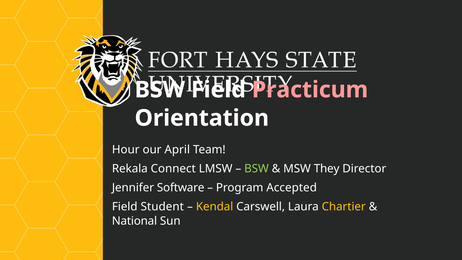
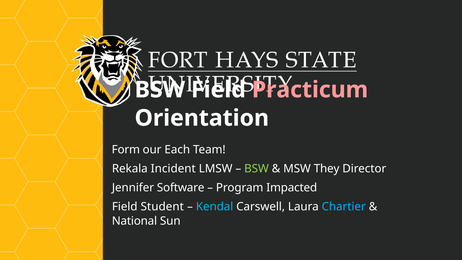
Hour: Hour -> Form (126, 150)
April: April -> Each (177, 150)
Connect: Connect -> Incident (173, 169)
Accepted: Accepted -> Impacted (292, 188)
Kendal colour: yellow -> light blue (215, 207)
Chartier colour: yellow -> light blue (344, 207)
